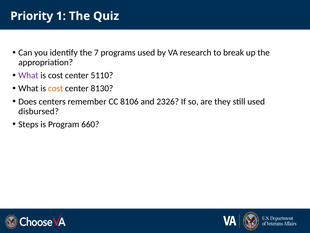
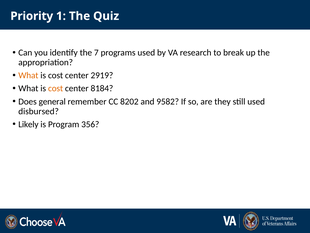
What colour: purple -> orange (28, 75)
5110: 5110 -> 2919 (102, 75)
8130: 8130 -> 8184 (102, 88)
centers: centers -> general (52, 101)
8106: 8106 -> 8202 (129, 101)
2326: 2326 -> 9582 (168, 101)
Steps: Steps -> Likely (28, 124)
660: 660 -> 356 (90, 124)
